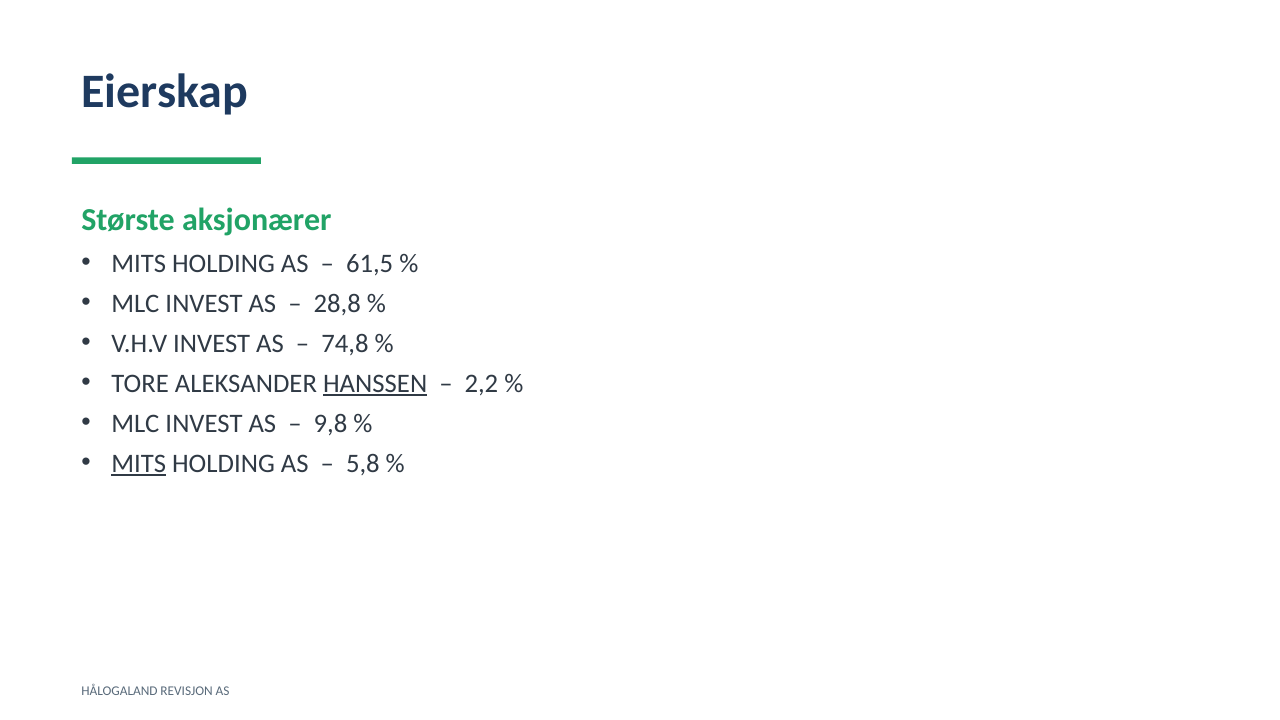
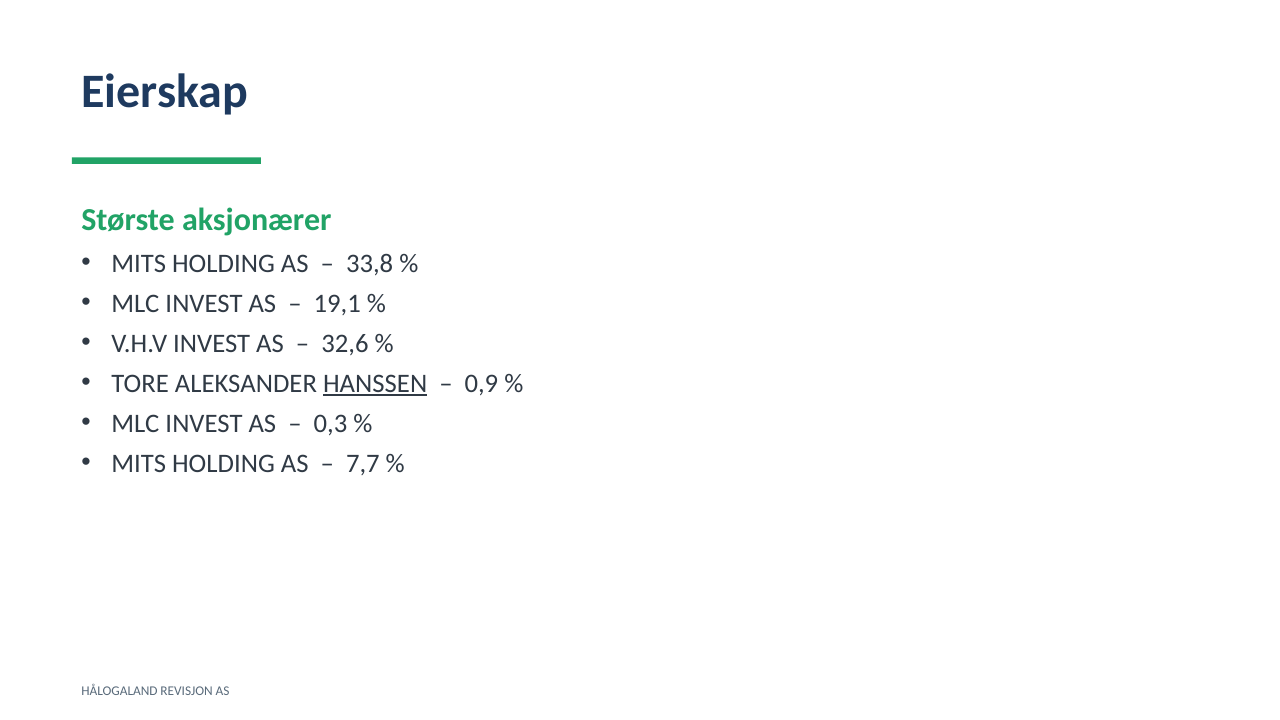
61,5: 61,5 -> 33,8 (370, 263)
28,8: 28,8 -> 19,1 (337, 303)
74,8: 74,8 -> 32,6 (345, 343)
2,2: 2,2 -> 0,9 (481, 383)
9,8: 9,8 -> 0,3 (330, 423)
MITS underline: present -> none (139, 463)
5,8: 5,8 -> 7,7 (363, 463)
